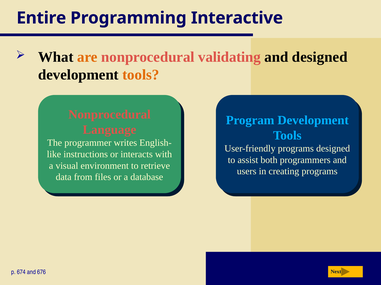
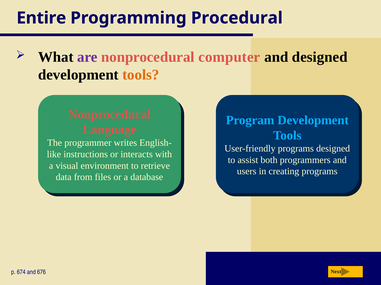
Interactive: Interactive -> Procedural (237, 18)
are colour: orange -> purple (87, 57)
validating: validating -> computer (229, 57)
